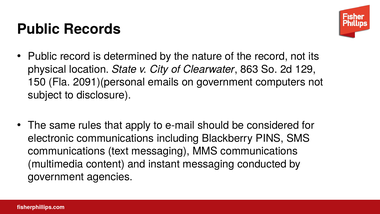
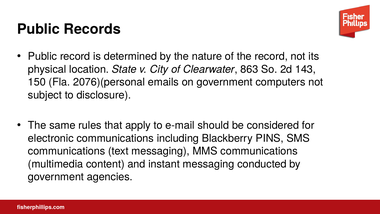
129: 129 -> 143 (306, 69)
2091)(personal: 2091)(personal -> 2076)(personal (109, 82)
